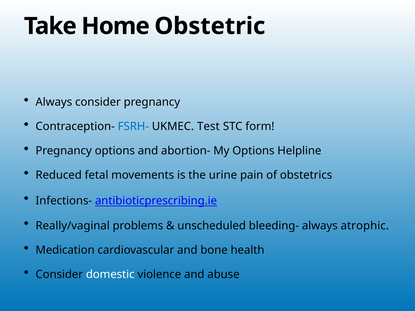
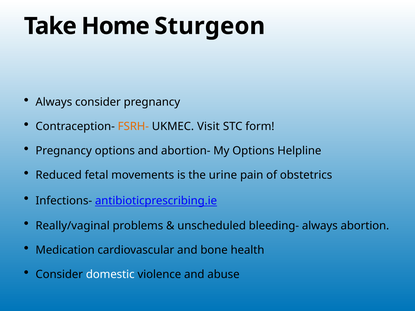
Obstetric: Obstetric -> Sturgeon (210, 26)
FSRH- colour: blue -> orange (133, 127)
Test: Test -> Visit (208, 127)
atrophic: atrophic -> abortion (365, 226)
